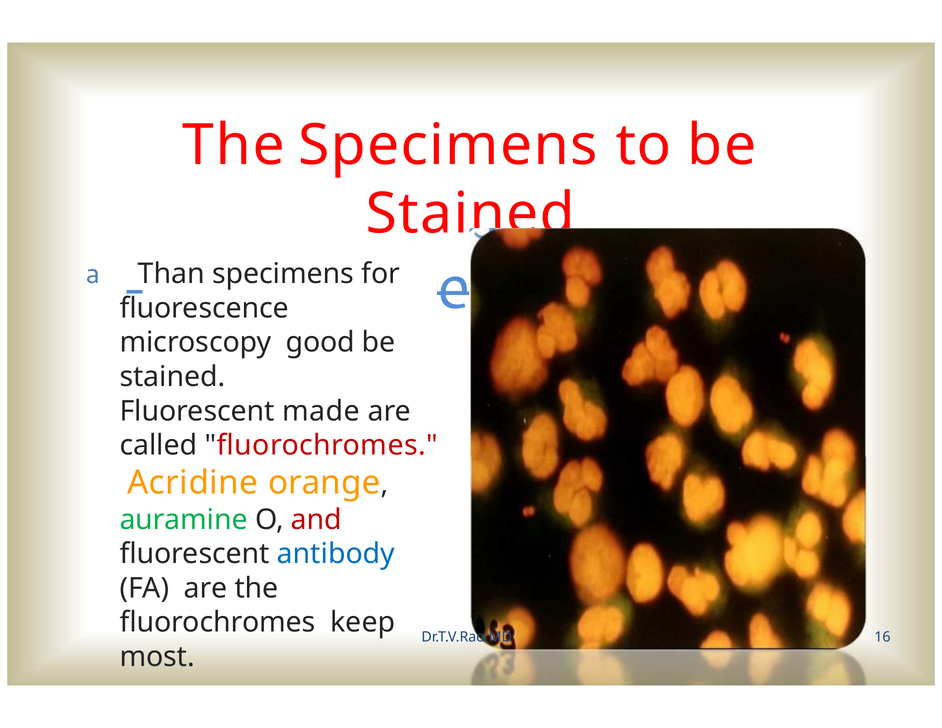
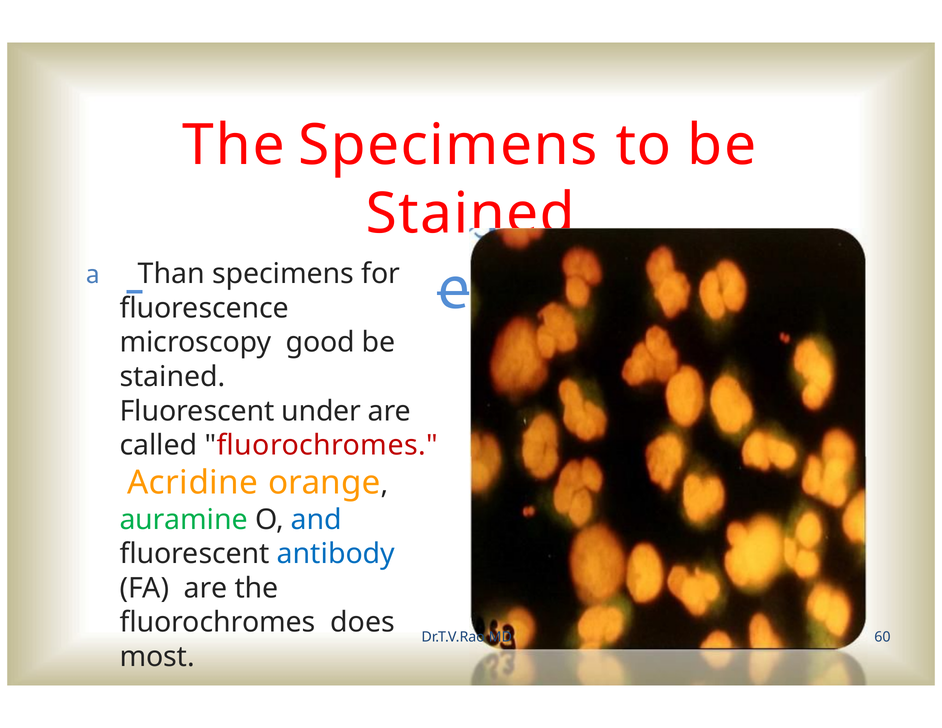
made: made -> under (321, 411)
and colour: red -> blue (316, 520)
keep: keep -> does (363, 622)
16: 16 -> 60 (882, 637)
